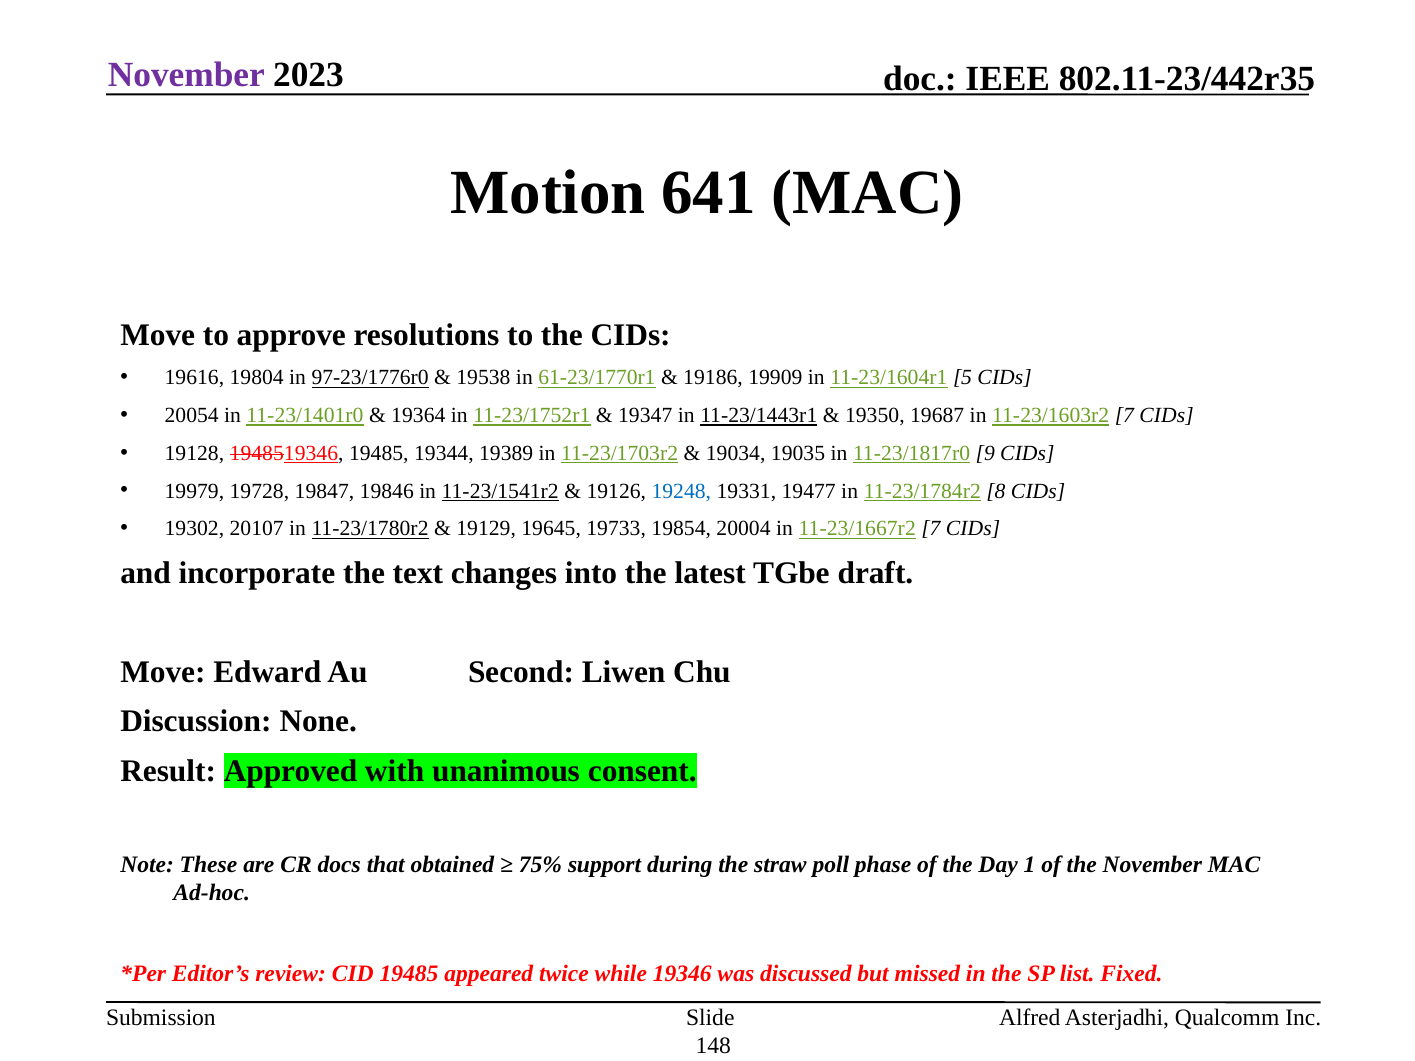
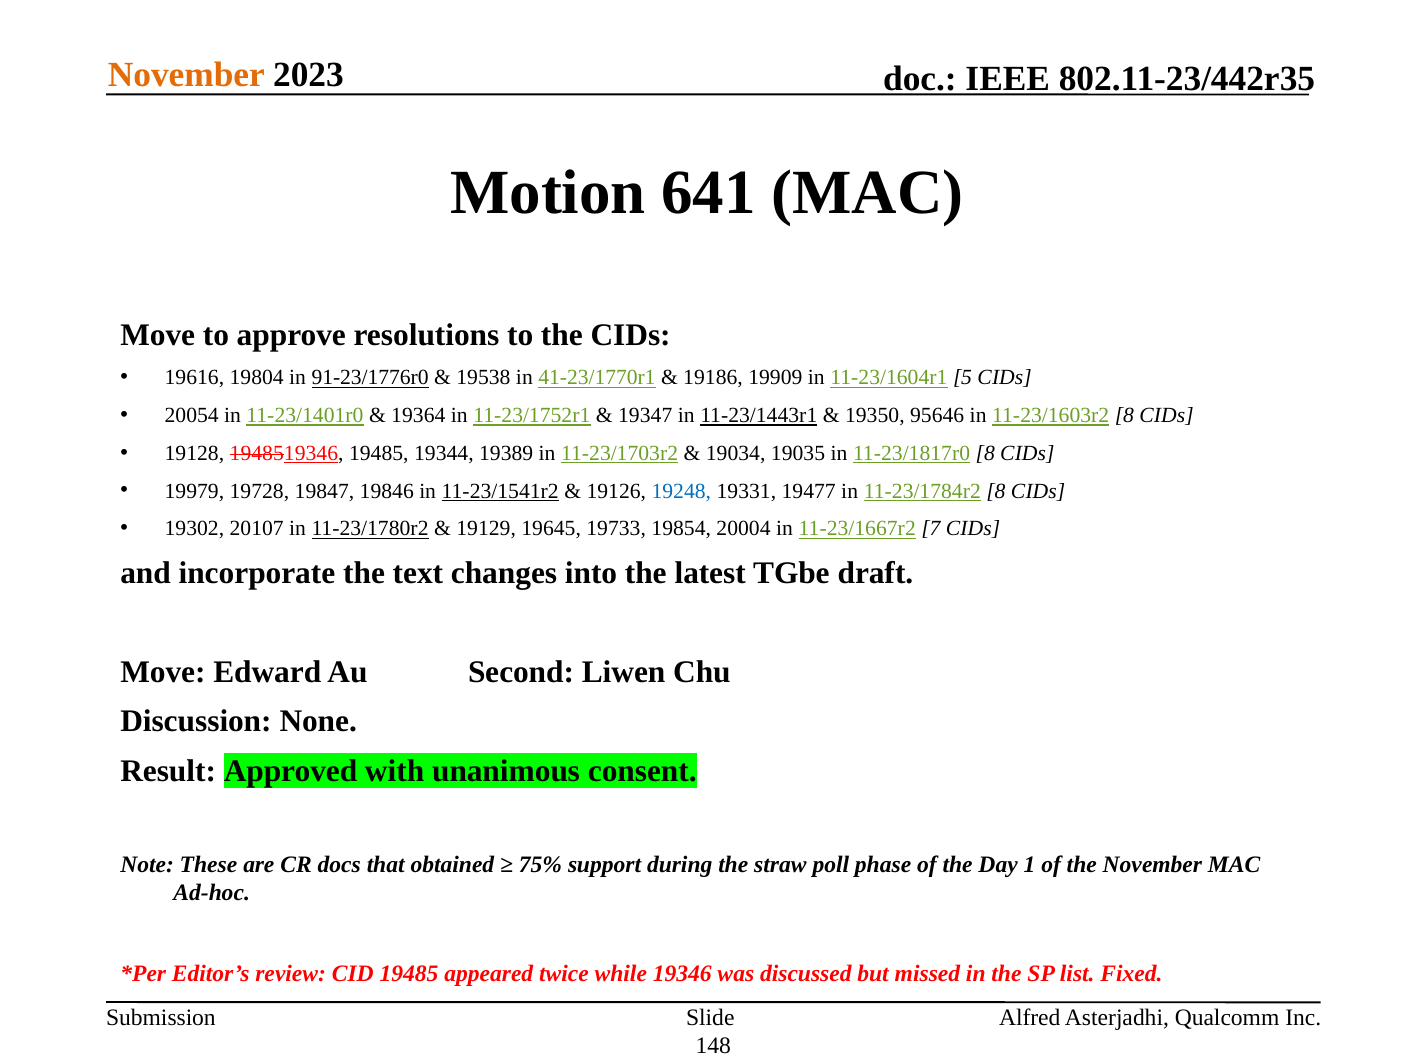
November colour: purple -> orange (186, 75)
97-23/1776r0: 97-23/1776r0 -> 91-23/1776r0 (370, 378)
61-23/1770r1: 61-23/1770r1 -> 41-23/1770r1 (597, 378)
19687: 19687 -> 95646 (937, 415)
11-23/1603r2 7: 7 -> 8 (1124, 415)
11-23/1817r0 9: 9 -> 8 (985, 453)
